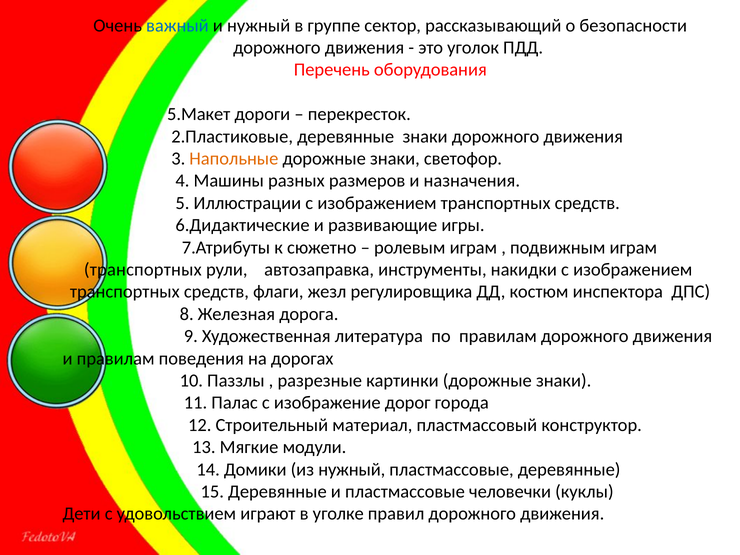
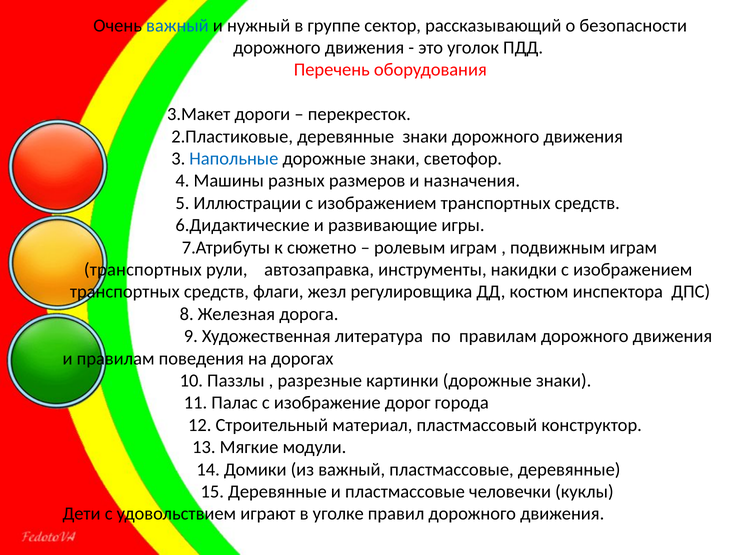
5.Макет: 5.Макет -> 3.Макет (199, 114)
Напольные colour: orange -> blue (234, 159)
из нужный: нужный -> важный (352, 469)
